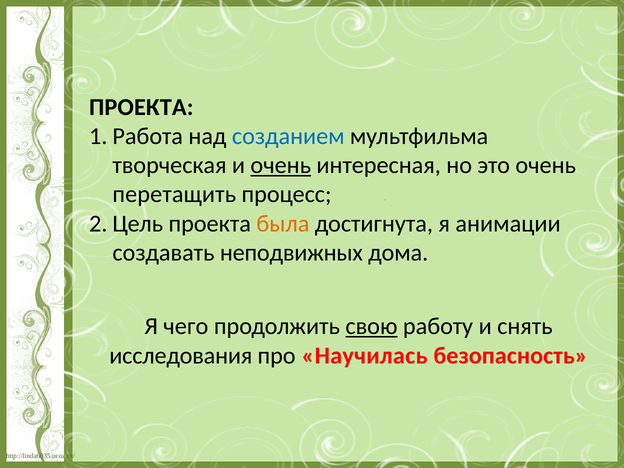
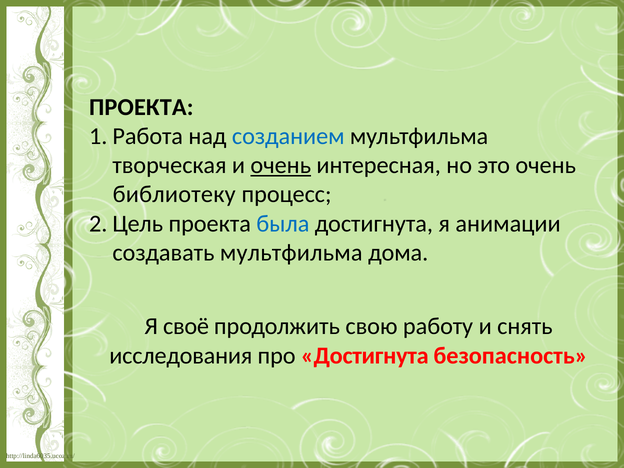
перетащить: перетащить -> библиотеку (174, 194)
была colour: orange -> blue (283, 224)
создавать неподвижных: неподвижных -> мультфильма (291, 253)
чего: чего -> своё (186, 326)
свою underline: present -> none (371, 326)
про Научилась: Научилась -> Достигнута (365, 356)
